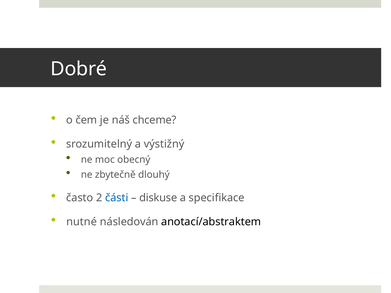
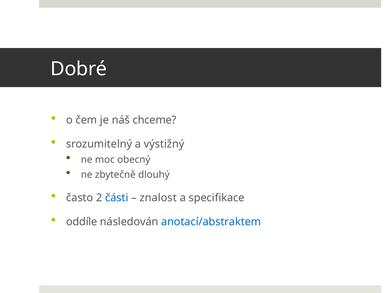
diskuse: diskuse -> znalost (158, 198)
nutné: nutné -> oddíle (82, 222)
anotací/abstraktem colour: black -> blue (211, 222)
